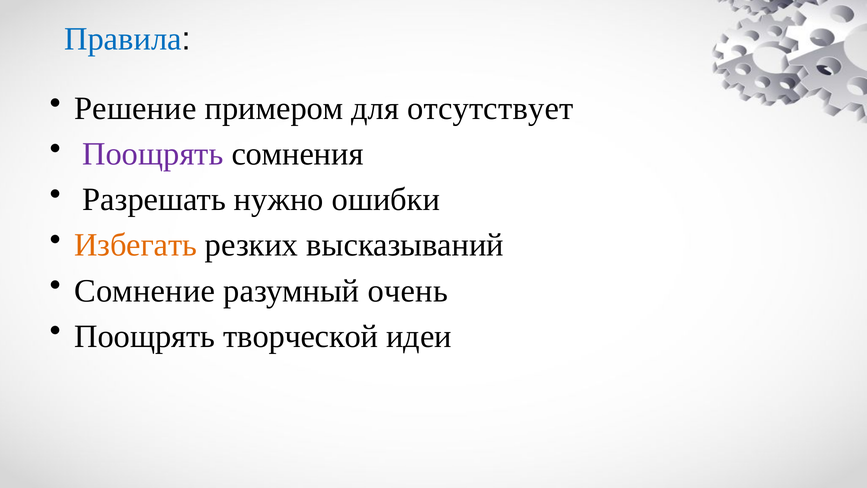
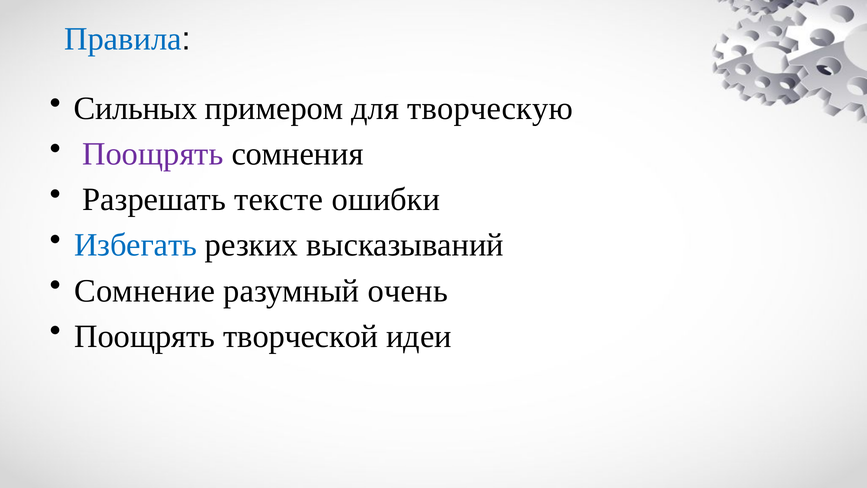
Решение: Решение -> Сильных (136, 109)
отсутствует: отсутствует -> творческую (490, 109)
нужно: нужно -> тексте (279, 200)
Избегать colour: orange -> blue (136, 245)
